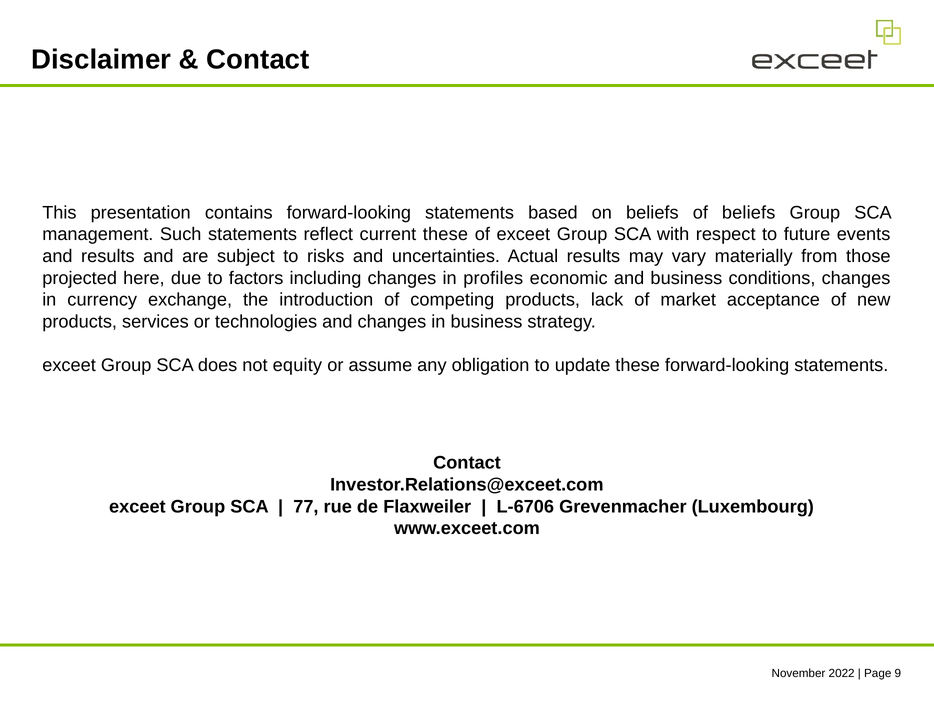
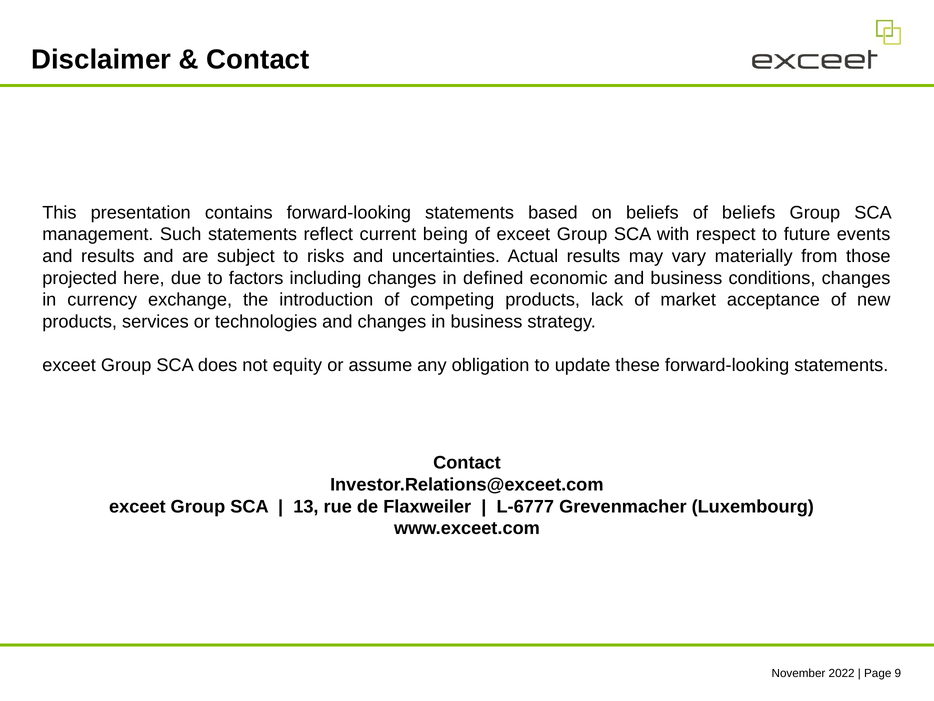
current these: these -> being (445, 234)
profiles: profiles -> defined (493, 278)
77: 77 -> 13 (306, 506)
L-6706: L-6706 -> L-6777 (525, 506)
